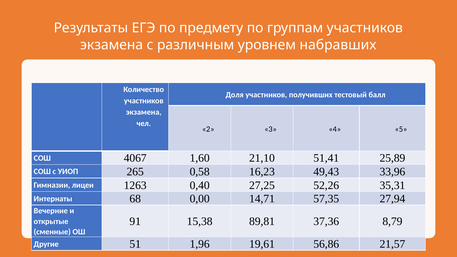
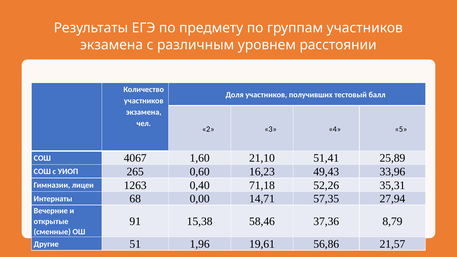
набравших: набравших -> расстоянии (338, 45)
0,58: 0,58 -> 0,60 (200, 172)
27,25: 27,25 -> 71,18 (262, 185)
89,81: 89,81 -> 58,46 (262, 221)
